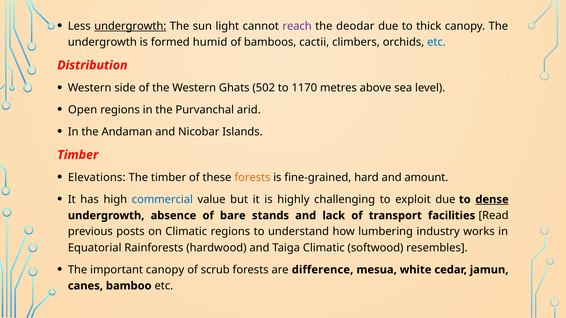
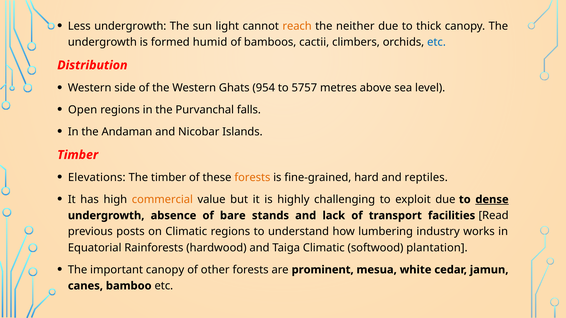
undergrowth underline: present -> none (130, 26)
reach colour: purple -> orange (297, 26)
deodar: deodar -> neither (355, 26)
502: 502 -> 954 (264, 88)
1170: 1170 -> 5757 (304, 88)
arid: arid -> falls (249, 110)
amount: amount -> reptiles (426, 178)
commercial colour: blue -> orange (162, 200)
resembles: resembles -> plantation (437, 248)
scrub: scrub -> other (215, 270)
difference: difference -> prominent (323, 270)
